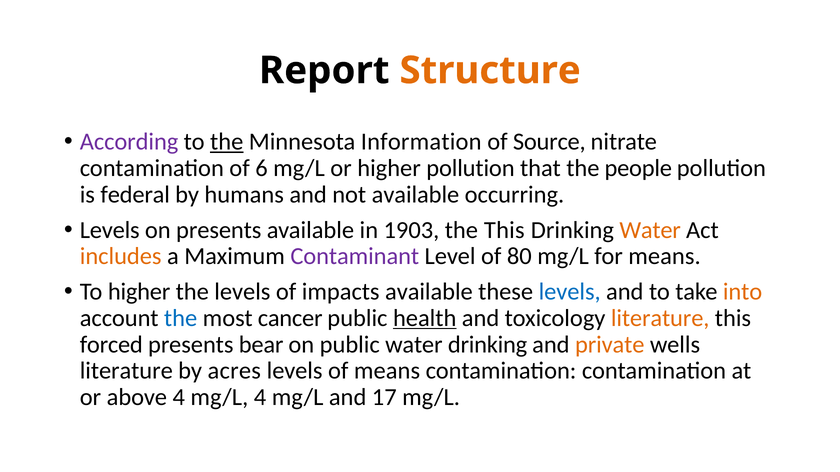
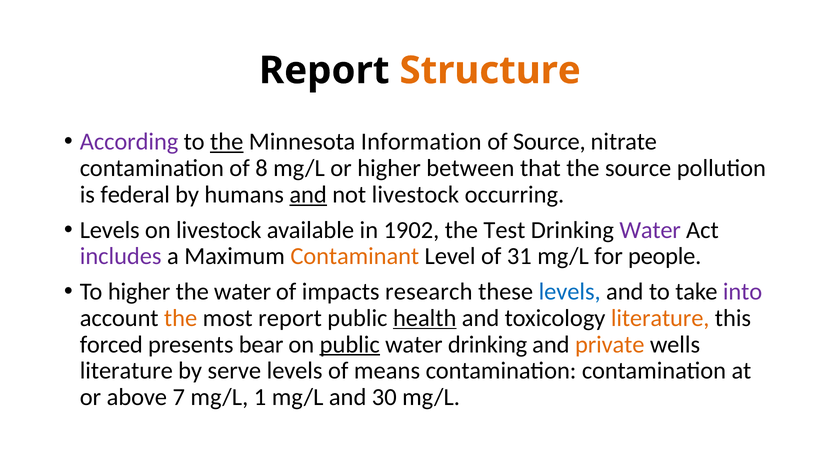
6: 6 -> 8 (261, 168)
higher pollution: pollution -> between (470, 168)
the people: people -> source (638, 168)
and underline: none -> present (308, 195)
not available: available -> livestock (415, 195)
on presents: presents -> livestock (219, 230)
1903: 1903 -> 1902 (411, 230)
the This: This -> Test (504, 230)
Water colour: orange -> purple (650, 230)
includes colour: orange -> purple (121, 257)
Contaminant colour: purple -> orange (355, 257)
80: 80 -> 31 (519, 257)
for means: means -> people (665, 257)
the levels: levels -> water (243, 292)
impacts available: available -> research (429, 292)
into colour: orange -> purple (743, 292)
the colour: blue -> orange (181, 318)
most cancer: cancer -> report (290, 318)
public underline: none -> present (350, 345)
acres: acres -> serve (234, 371)
above 4: 4 -> 7 (179, 398)
mg/L 4: 4 -> 1 (260, 398)
17: 17 -> 30 (384, 398)
